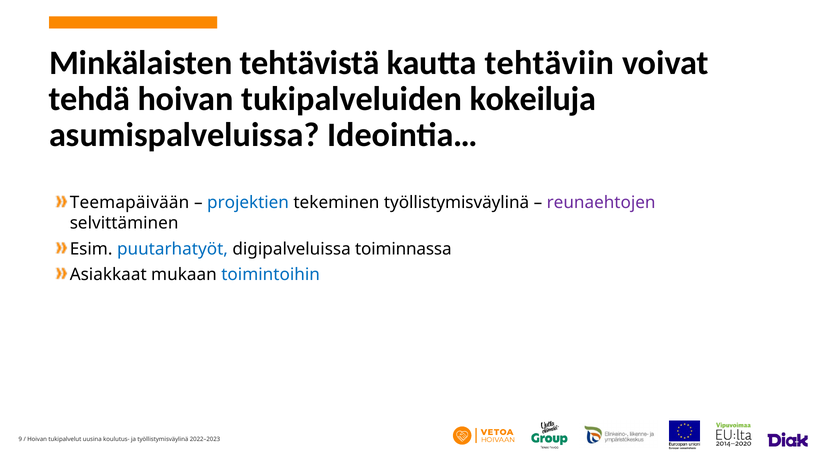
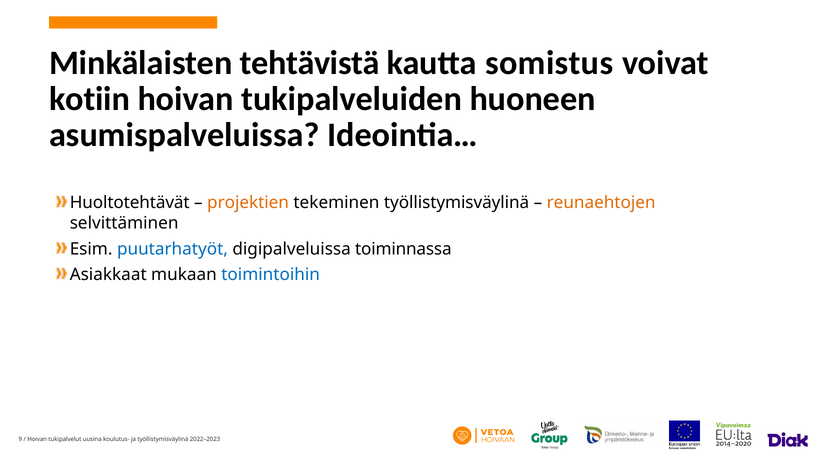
tehtäviin: tehtäviin -> somistus (549, 63)
tehdä: tehdä -> kotiin (90, 99)
kokeiluja: kokeiluja -> huoneen (533, 99)
Teemapäivään: Teemapäivään -> Huoltotehtävät (130, 203)
projektien colour: blue -> orange (248, 203)
reunaehtojen colour: purple -> orange (601, 203)
